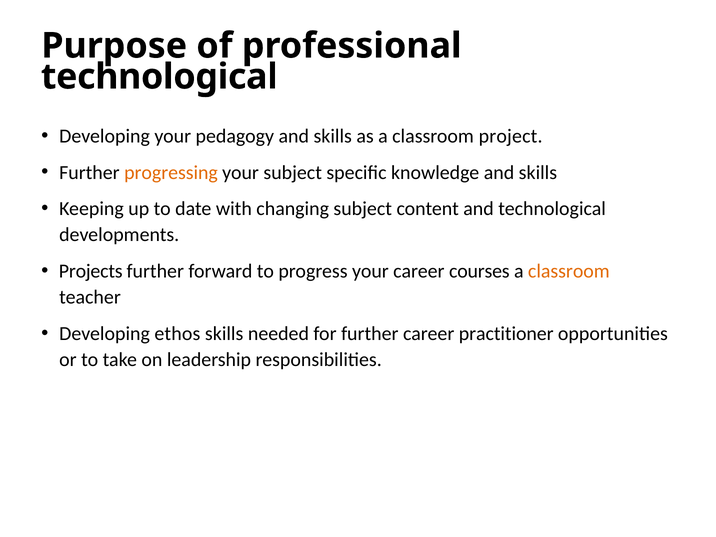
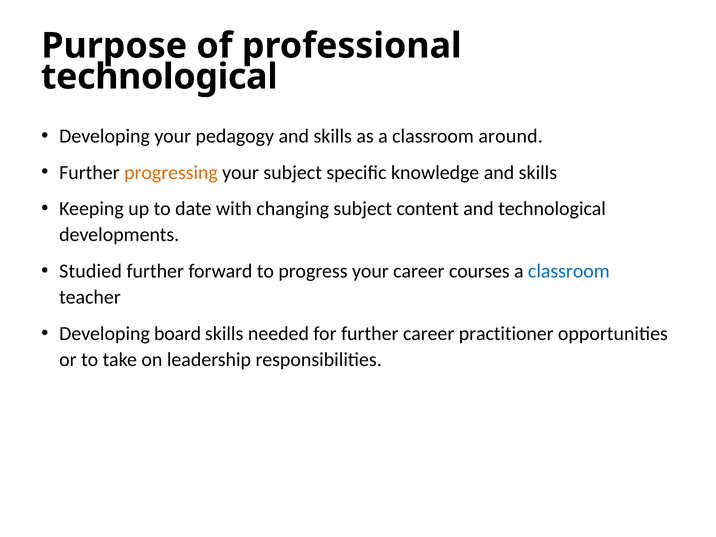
project: project -> around (511, 136)
Projects: Projects -> Studied (91, 271)
classroom colour: orange -> blue (569, 271)
ethos: ethos -> board (178, 334)
